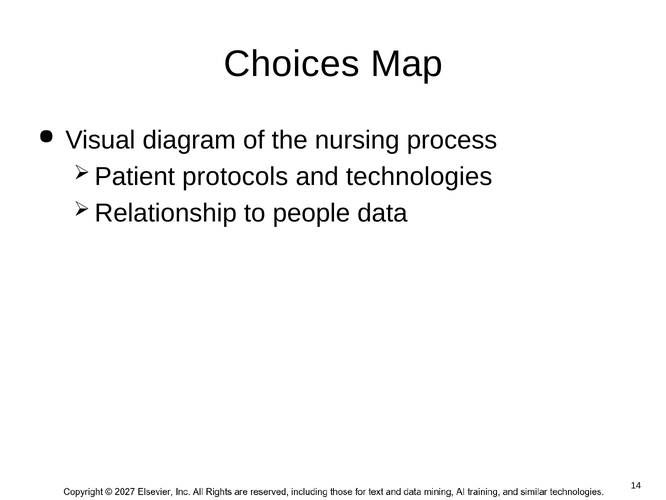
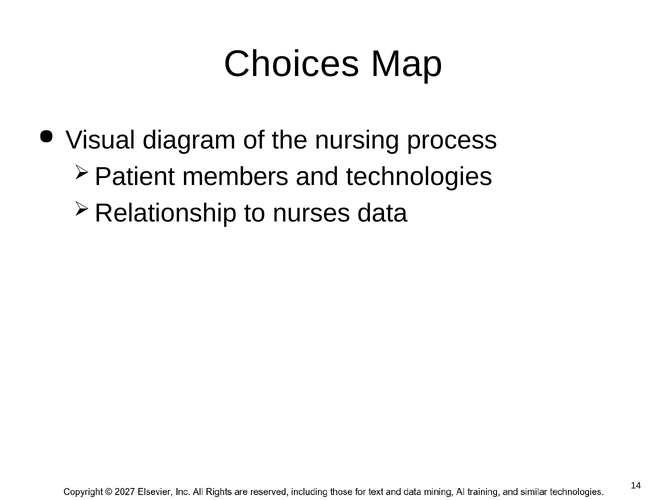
protocols: protocols -> members (235, 177)
people: people -> nurses (311, 213)
